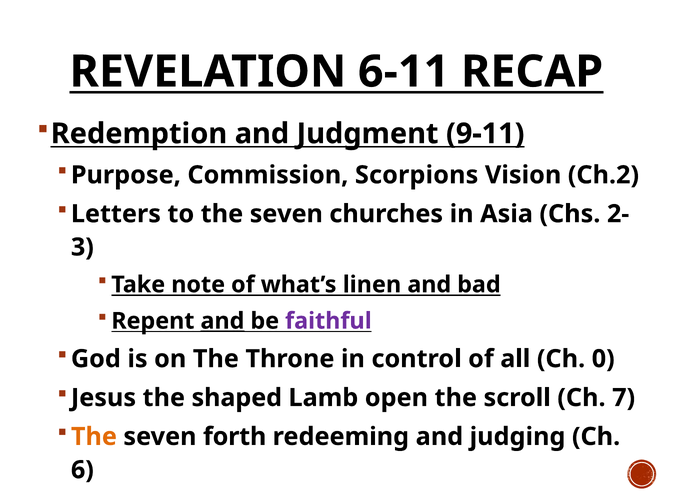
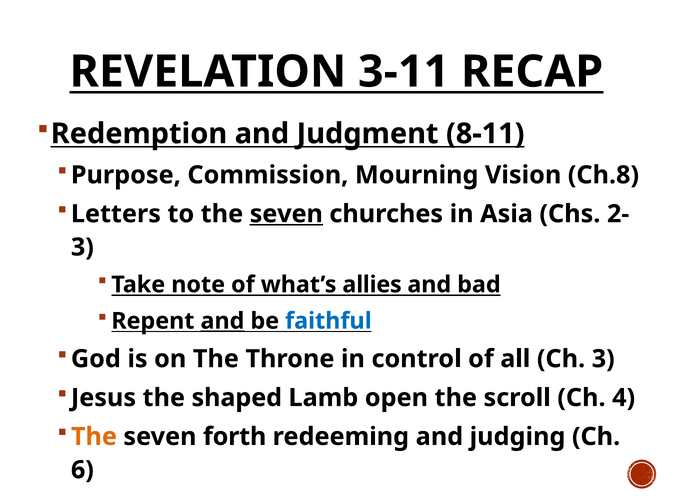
6-11: 6-11 -> 3-11 (404, 72)
9-11: 9-11 -> 8-11 (485, 134)
Scorpions: Scorpions -> Mourning (417, 175)
Ch.2: Ch.2 -> Ch.8 (603, 175)
seven underline: none -> present (286, 214)
linen: linen -> allies (372, 285)
faithful colour: purple -> blue (328, 321)
Ch 0: 0 -> 3 (603, 359)
7: 7 -> 4 (624, 398)
